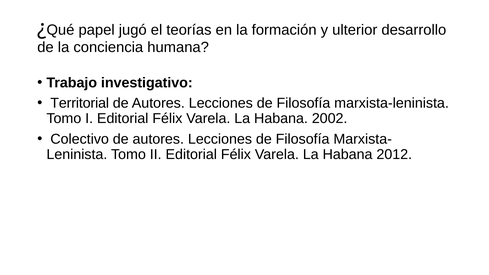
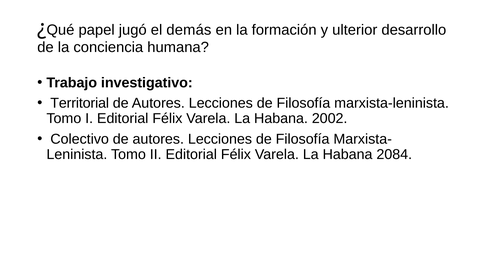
teorías: teorías -> demás (189, 30)
2012: 2012 -> 2084 (394, 154)
